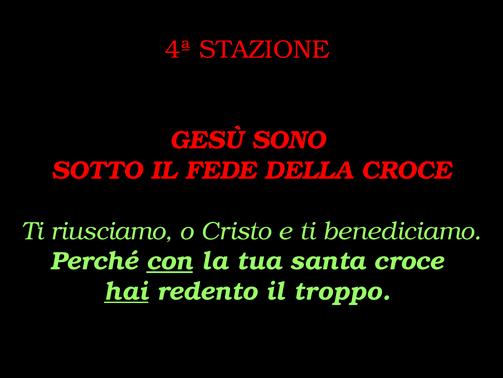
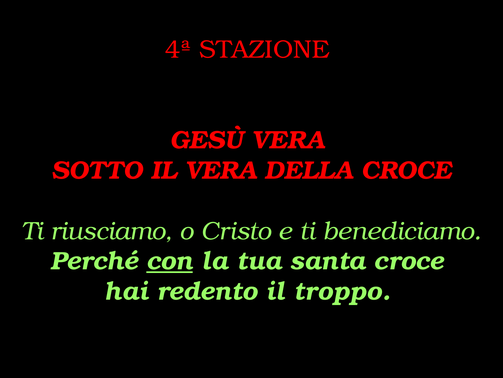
GESÙ SONO: SONO -> VERA (288, 140)
IL FEDE: FEDE -> VERA (221, 170)
hai underline: present -> none (126, 291)
